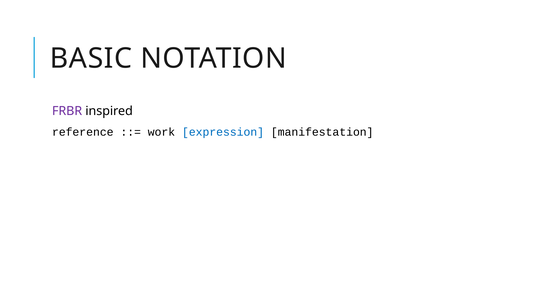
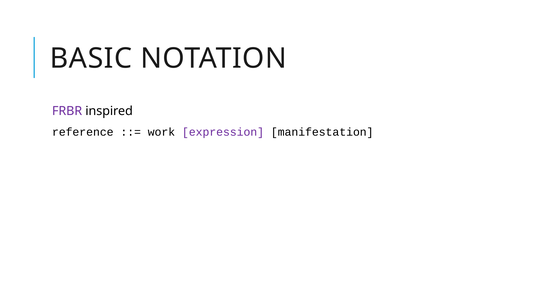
expression colour: blue -> purple (223, 132)
